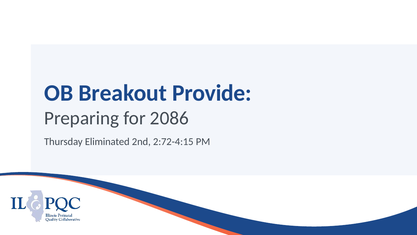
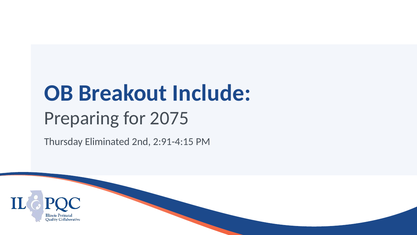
Provide: Provide -> Include (212, 93)
2086: 2086 -> 2075 (169, 118)
2:72-4:15: 2:72-4:15 -> 2:91-4:15 (173, 141)
